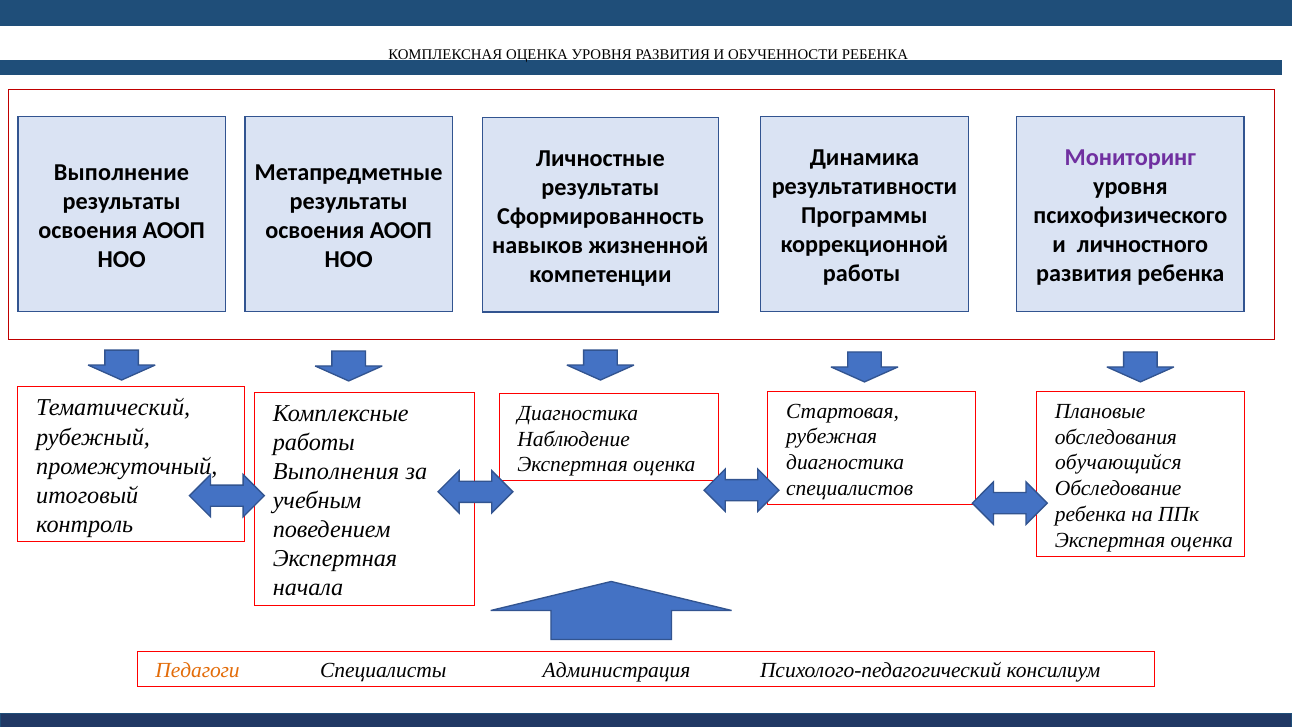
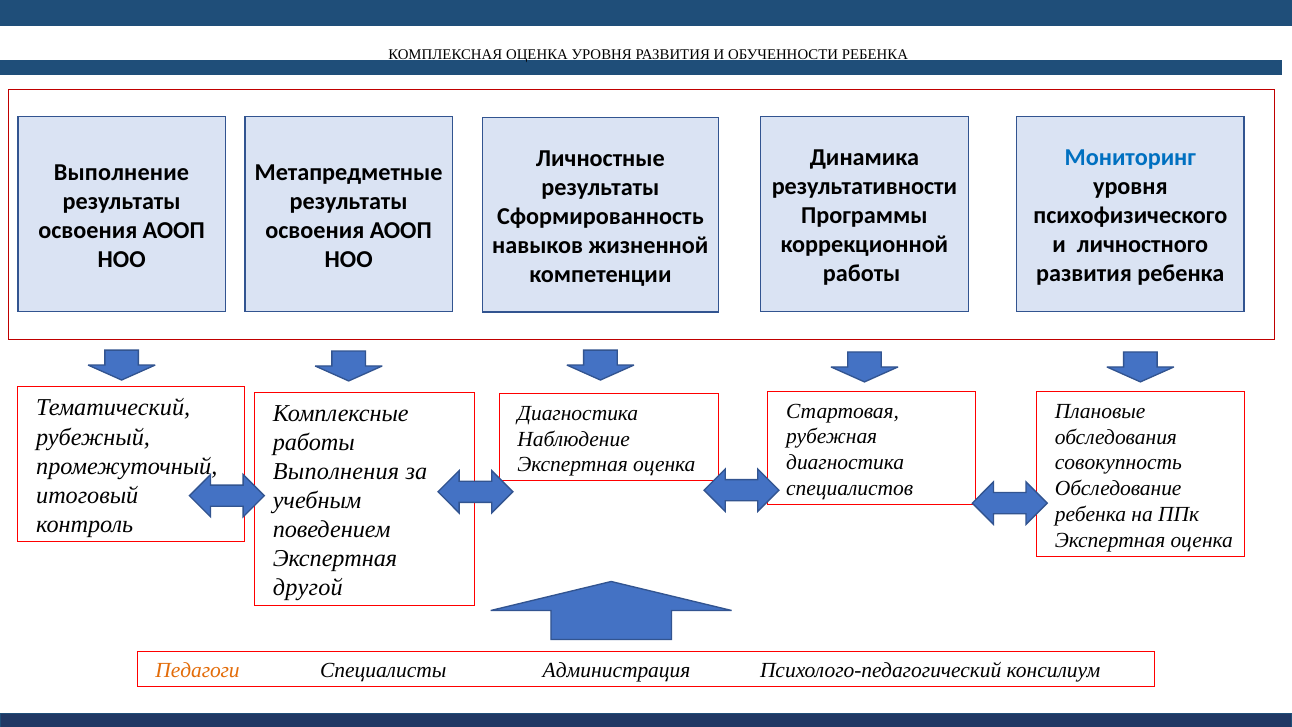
Мониторинг colour: purple -> blue (1130, 158)
обучающийся: обучающийся -> совокупность (1118, 463)
начала: начала -> другой (308, 588)
